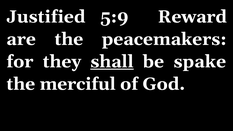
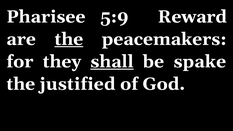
Justified: Justified -> Pharisee (46, 17)
the underline: none -> present (69, 39)
merciful: merciful -> justified (78, 84)
